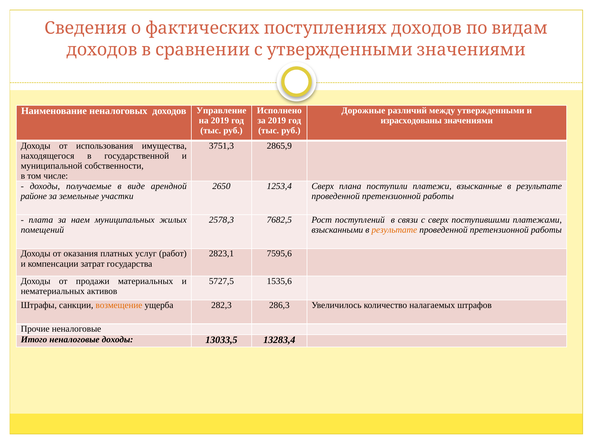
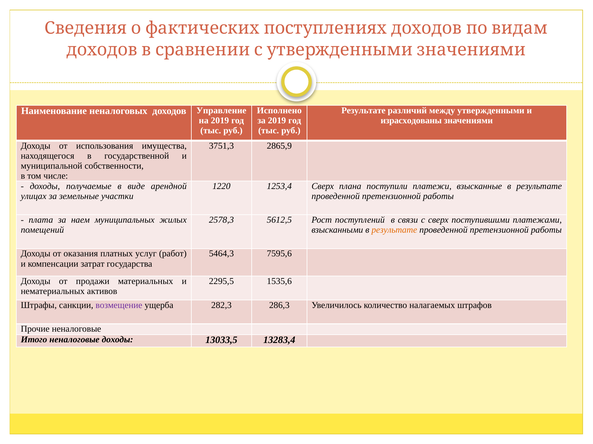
Дорожные: Дорожные -> Результате (363, 111)
2650: 2650 -> 1220 (221, 186)
районе: районе -> улицах (34, 196)
7682,5: 7682,5 -> 5612,5 (279, 220)
2823,1: 2823,1 -> 5464,3 (221, 254)
5727,5: 5727,5 -> 2295,5 (221, 282)
возмещение colour: orange -> purple (119, 306)
